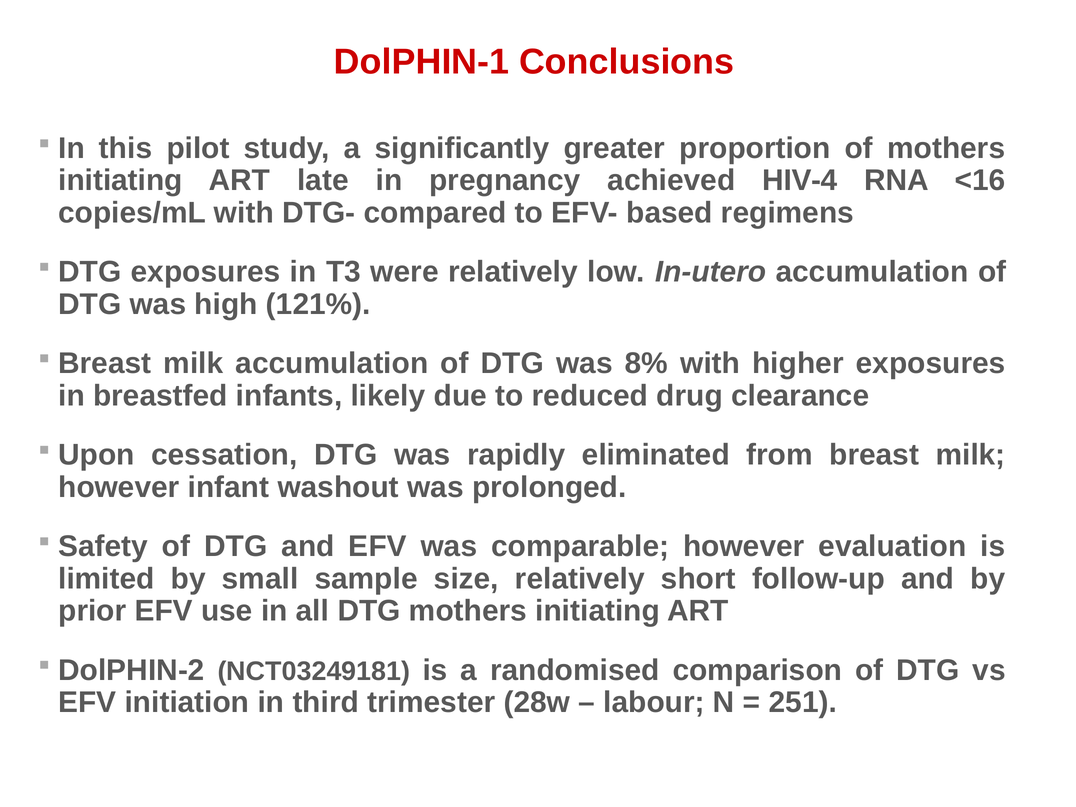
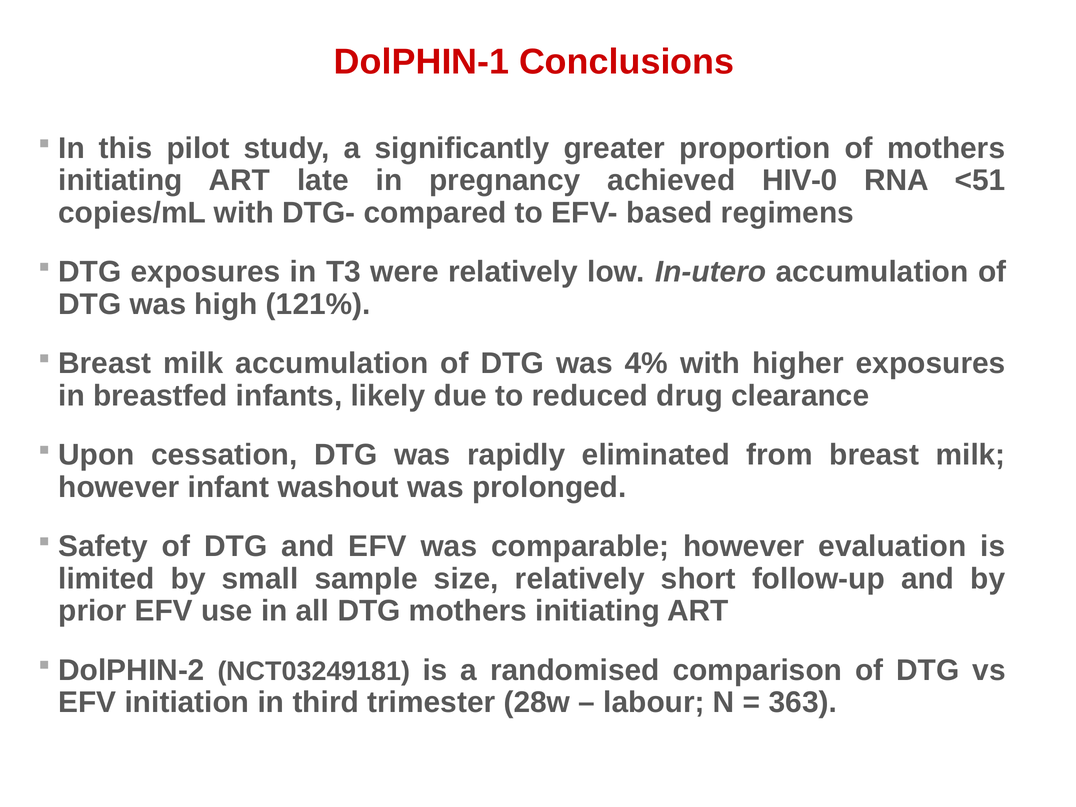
HIV-4: HIV-4 -> HIV-0 (800, 181)
<16: <16 -> <51 (980, 181)
8%: 8% -> 4% (646, 364)
251: 251 -> 363 (803, 702)
